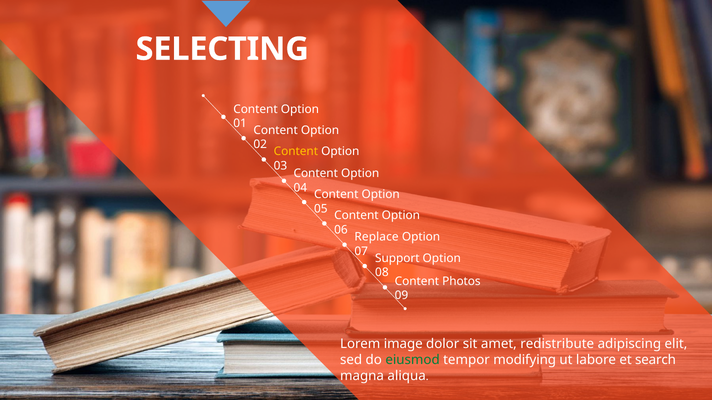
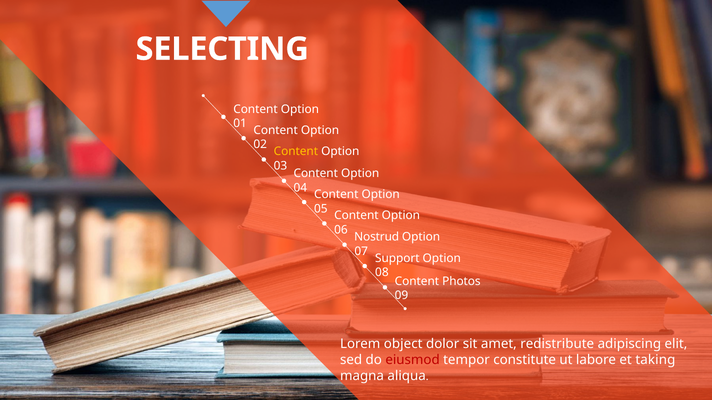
Replace: Replace -> Nostrud (377, 237)
image: image -> object (403, 344)
eiusmod colour: green -> red (413, 360)
modifying: modifying -> constitute (525, 360)
search: search -> taking (655, 360)
